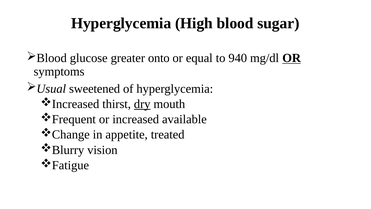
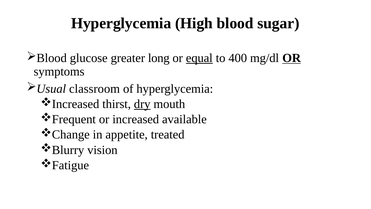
onto: onto -> long (159, 58)
equal underline: none -> present (199, 58)
940: 940 -> 400 (238, 58)
sweetened: sweetened -> classroom (95, 89)
